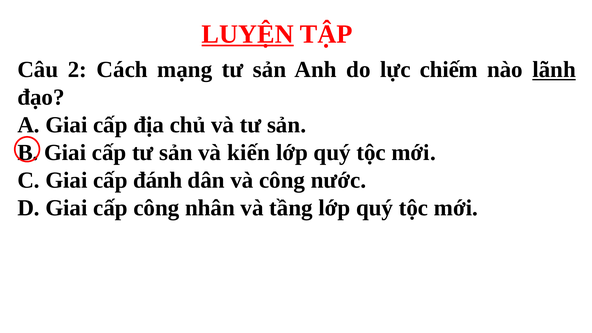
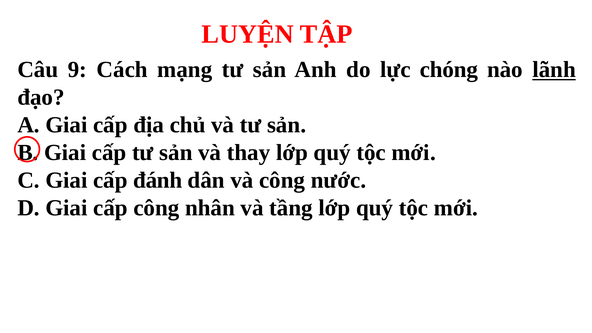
LUYỆN underline: present -> none (248, 34)
2: 2 -> 9 (77, 70)
chiếm: chiếm -> chóng (449, 70)
kiến: kiến -> thay (249, 153)
